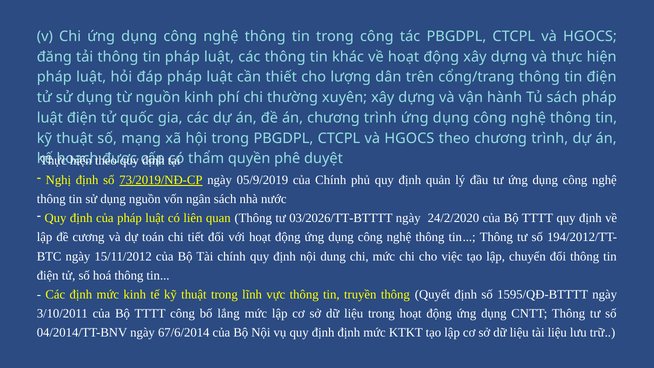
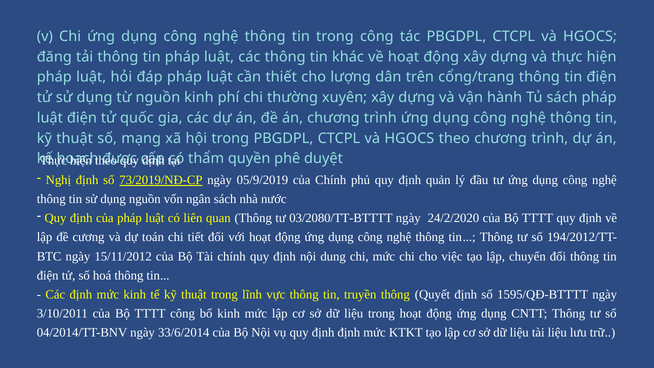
03/2026/TT-BTTTT: 03/2026/TT-BTTTT -> 03/2080/TT-BTTTT (341, 218)
bố lắng: lắng -> kinh (229, 313)
67/6/2014: 67/6/2014 -> 33/6/2014 (184, 333)
